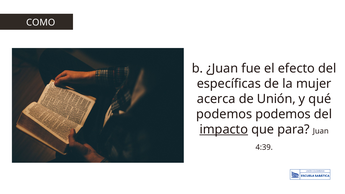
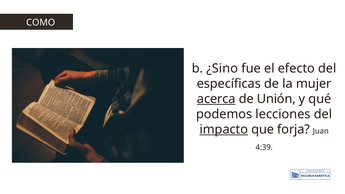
¿Juan: ¿Juan -> ¿Sino (222, 68)
acerca underline: none -> present (216, 99)
podemos podemos: podemos -> lecciones (283, 114)
para: para -> forja (294, 129)
